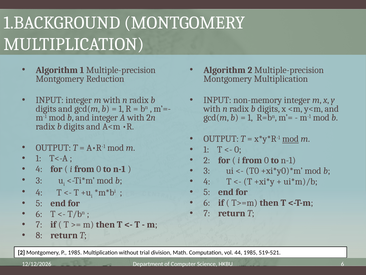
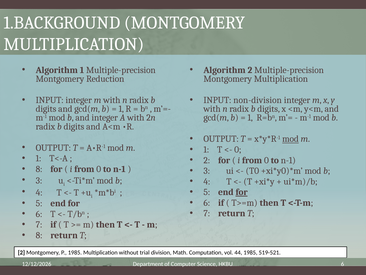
non-memory: non-memory -> non-division (258, 100)
4: 4 -> 8 (39, 169)
for underline: none -> present (242, 192)
